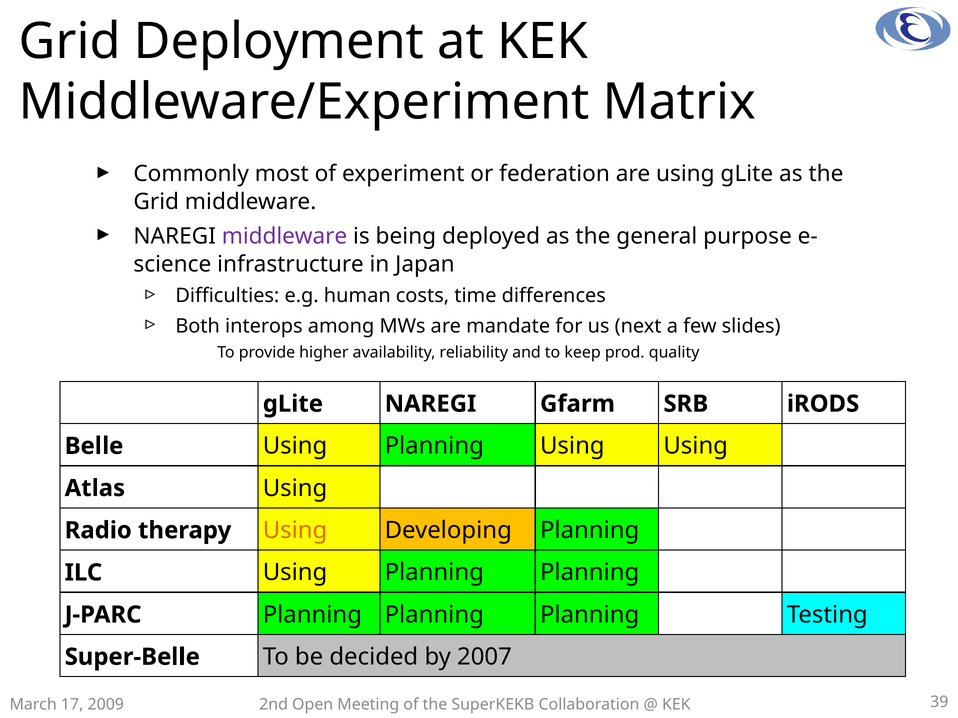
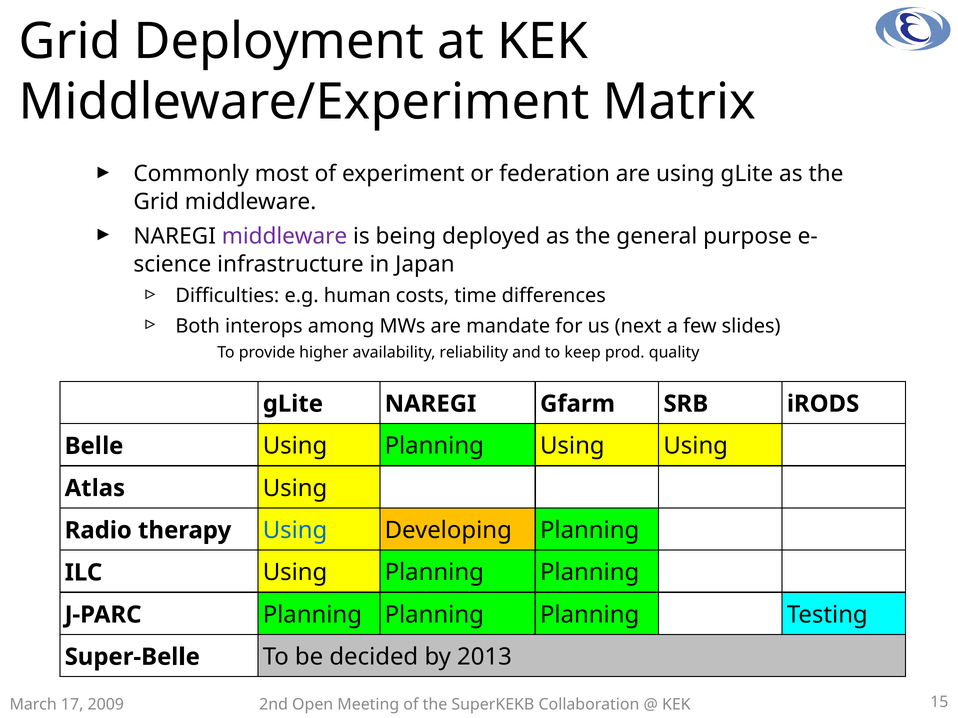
Using colour: orange -> blue (295, 531)
2007: 2007 -> 2013 (484, 657)
39: 39 -> 15 (939, 703)
